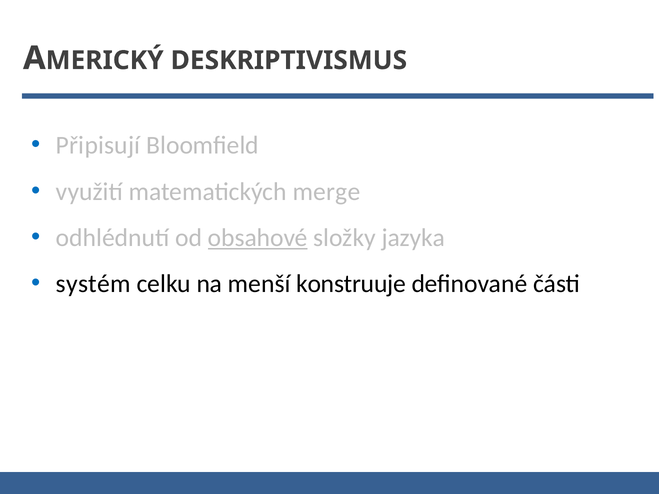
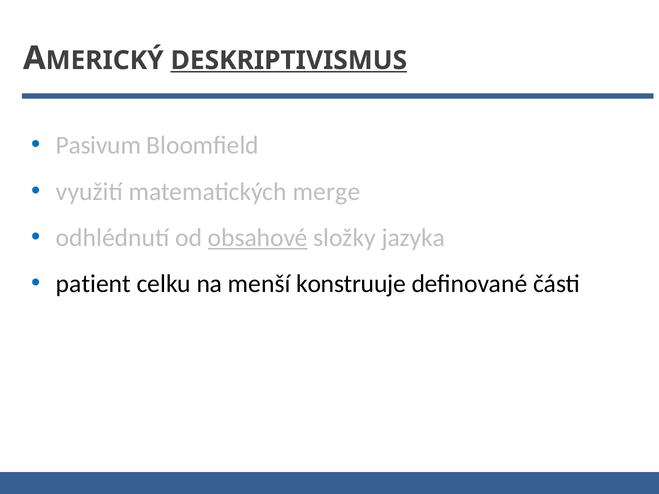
DESKRIPTIVISMUS underline: none -> present (289, 60)
Připisují: Připisují -> Pasivum (98, 145)
systém: systém -> patient (93, 284)
